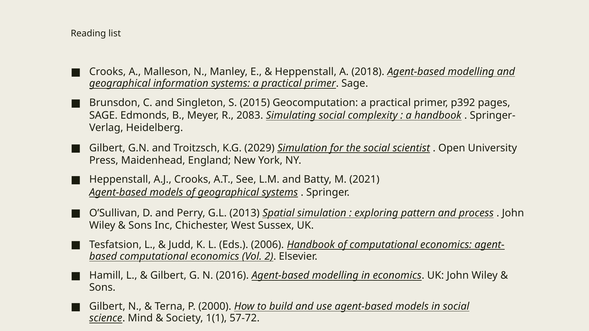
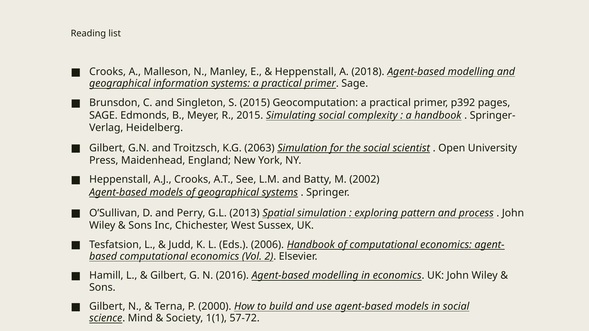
R 2083: 2083 -> 2015 (250, 116)
2029: 2029 -> 2063 (259, 148)
2021: 2021 -> 2002 (364, 180)
